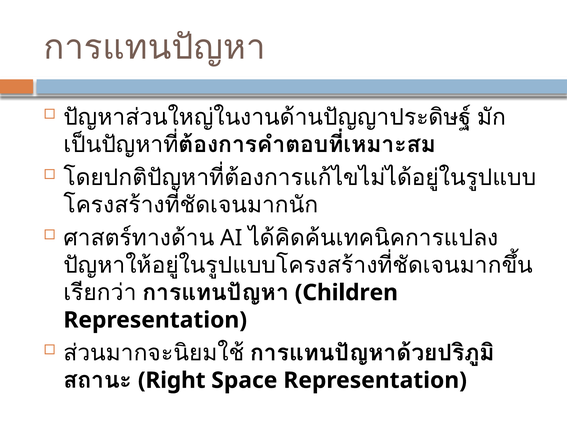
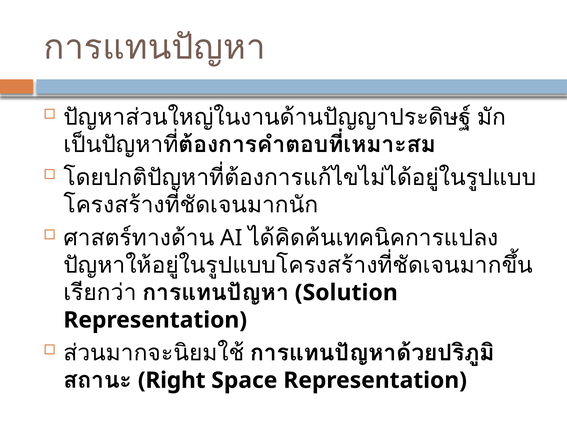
Children: Children -> Solution (346, 293)
